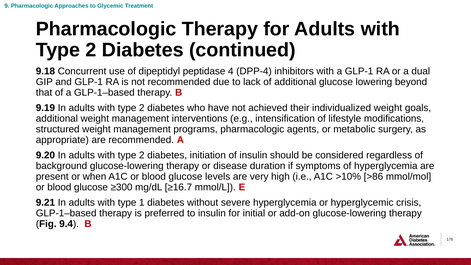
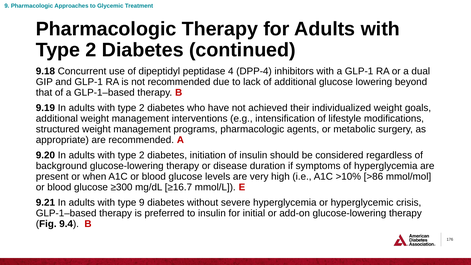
type 1: 1 -> 9 (142, 203)
